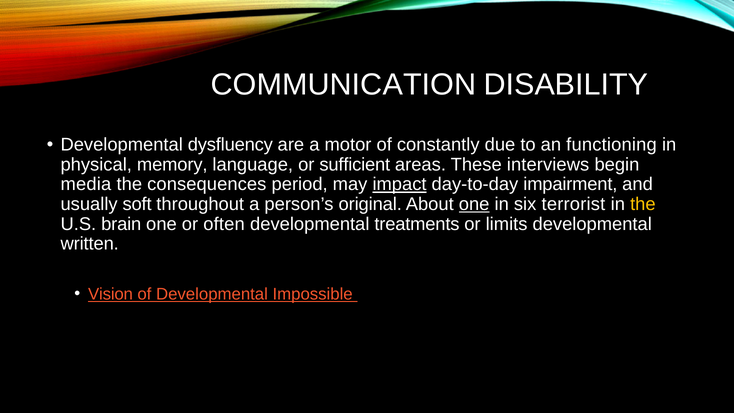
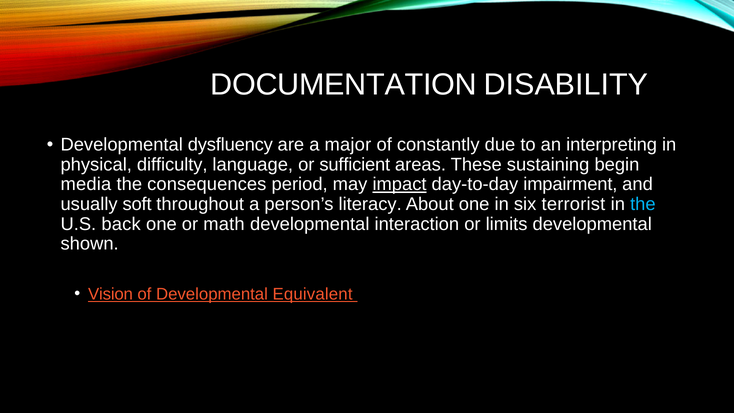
COMMUNICATION: COMMUNICATION -> DOCUMENTATION (344, 85)
motor: motor -> major (348, 145)
functioning: functioning -> interpreting (612, 145)
memory: memory -> difficulty (172, 164)
interviews: interviews -> sustaining (548, 164)
original: original -> literacy (370, 204)
one underline: present -> none (474, 204)
the colour: yellow -> light blue (643, 204)
brain: brain -> back (121, 224)
often: often -> math (224, 224)
treatments: treatments -> interaction (417, 224)
written: written -> shown (90, 244)
Impossible: Impossible -> Equivalent (313, 294)
